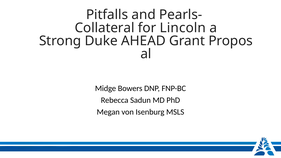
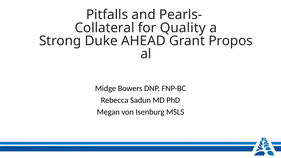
Lincoln: Lincoln -> Quality (183, 28)
